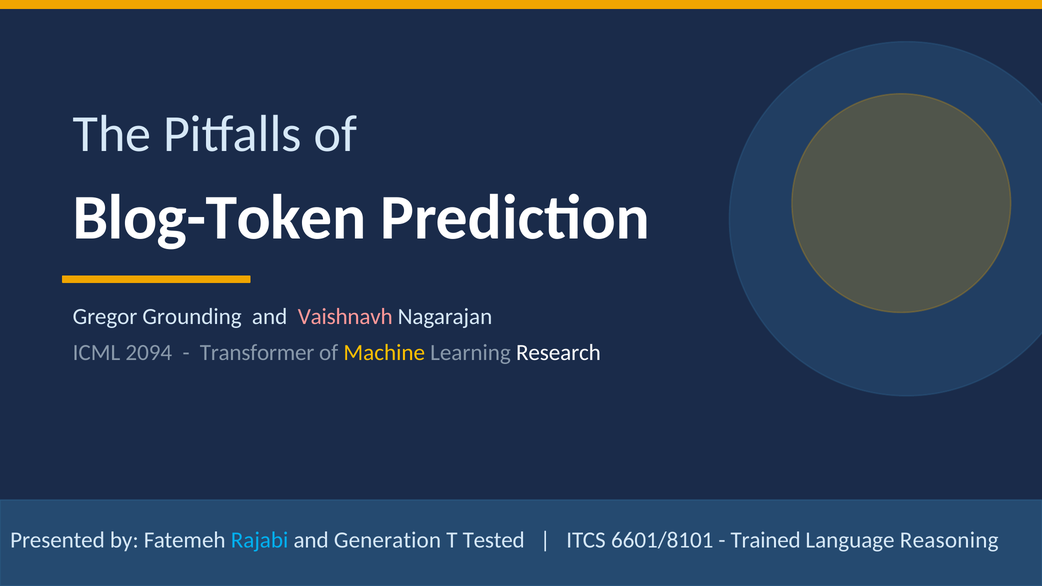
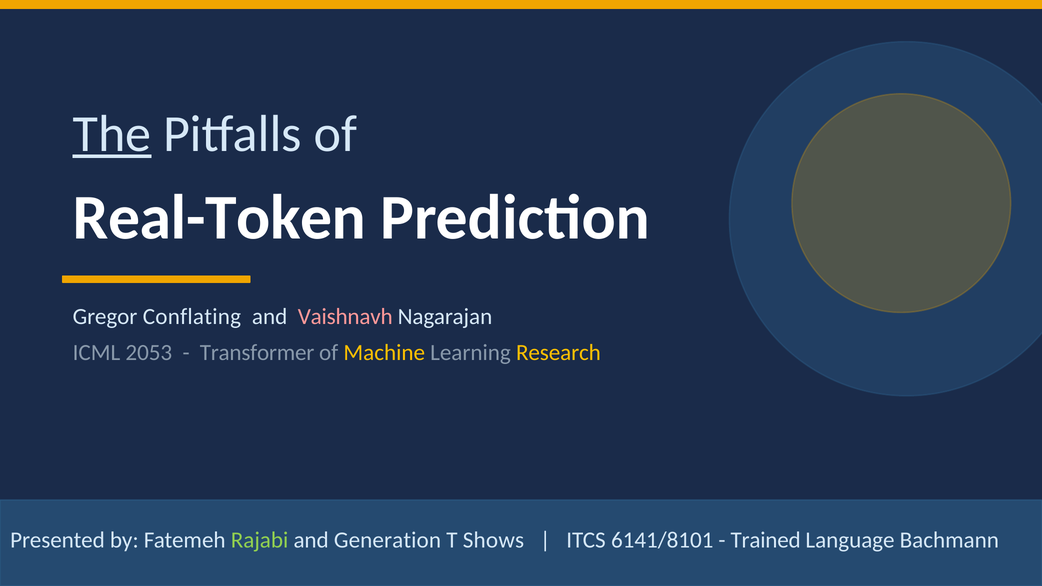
The underline: none -> present (112, 134)
Blog-Token: Blog-Token -> Real-Token (219, 218)
Grounding: Grounding -> Conflating (192, 317)
2094: 2094 -> 2053 (149, 353)
Research colour: white -> yellow (558, 353)
Rajabi colour: light blue -> light green (260, 540)
Tested: Tested -> Shows (493, 540)
6601/8101: 6601/8101 -> 6141/8101 (662, 540)
Reasoning: Reasoning -> Bachmann (949, 540)
